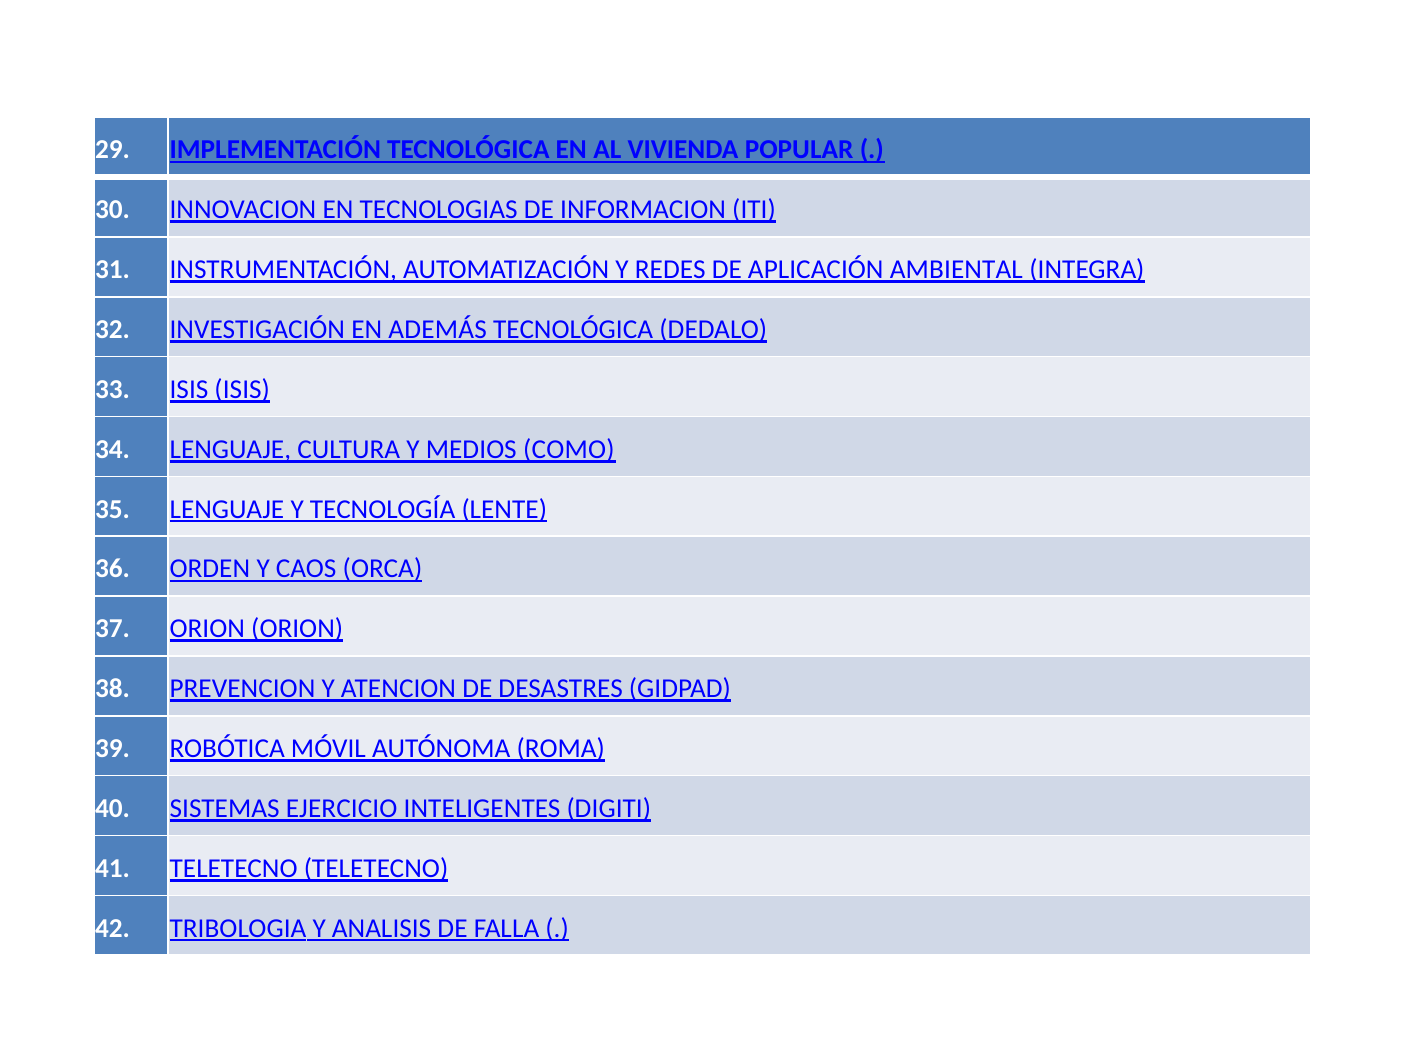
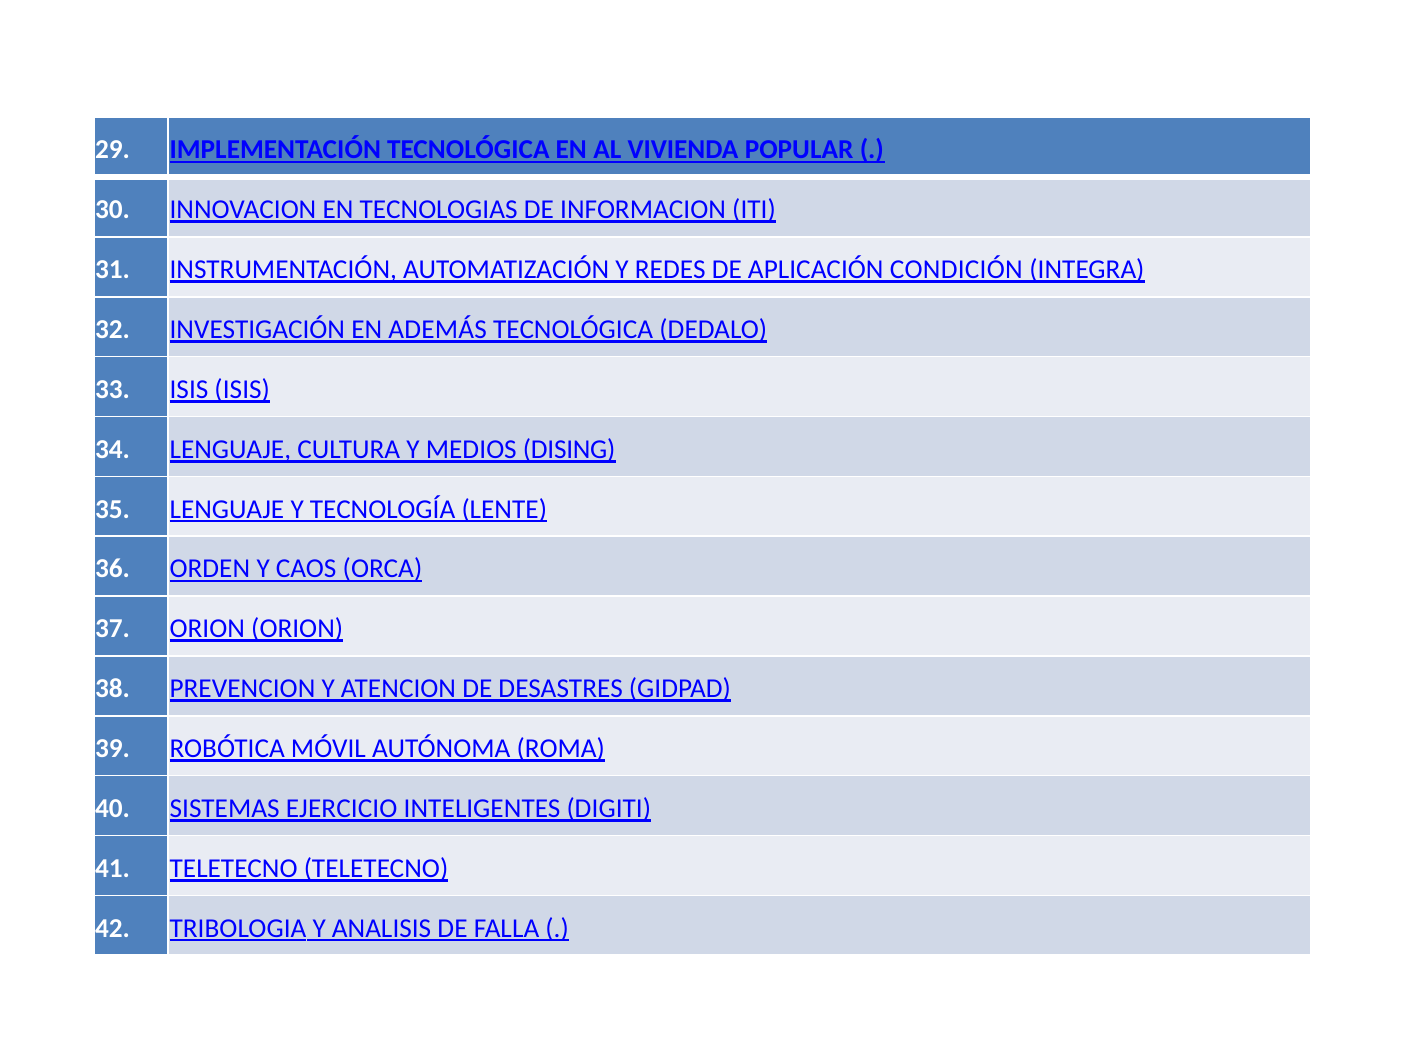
AMBIENTAL: AMBIENTAL -> CONDICIÓN (956, 270)
COMO: COMO -> DISING (569, 449)
